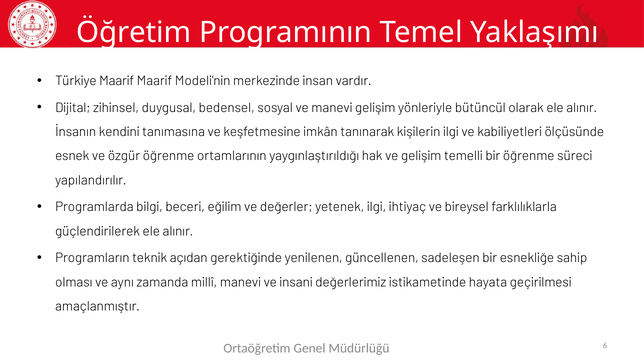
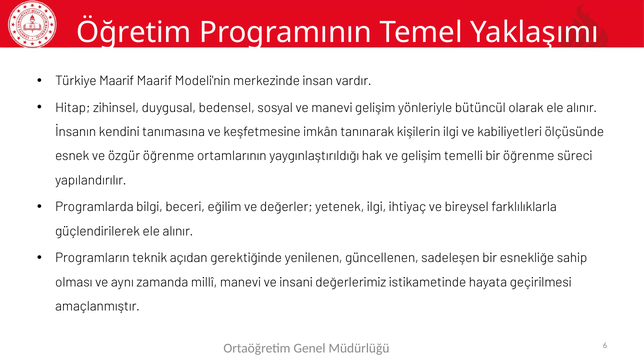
Dijital: Dijital -> Hitap (73, 108)
